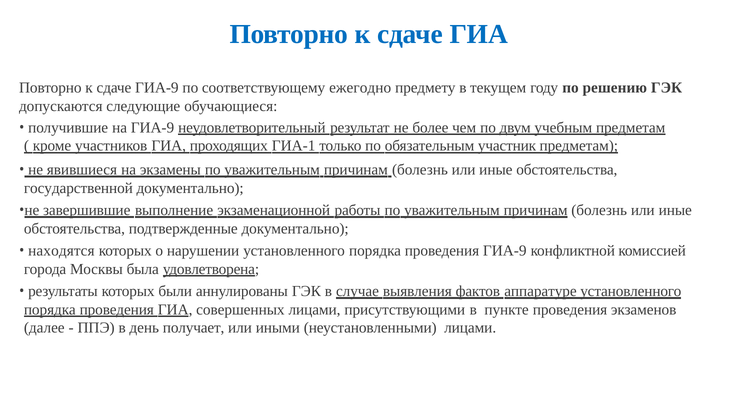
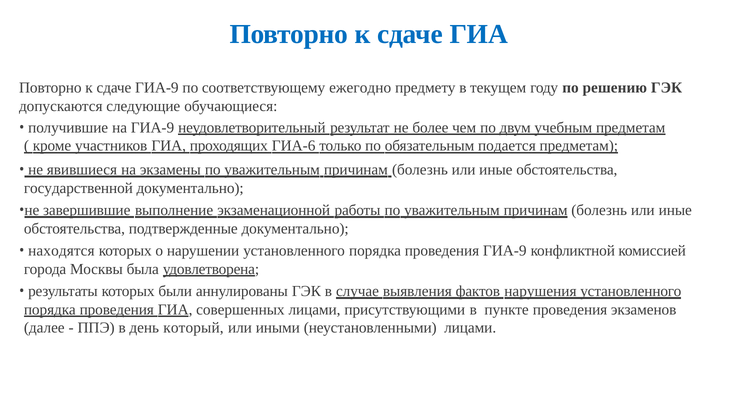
ГИА-1: ГИА-1 -> ГИА-6 (294, 146)
участник: участник -> подается (507, 146)
аппаратуре: аппаратуре -> нарушения (540, 291)
получает: получает -> который (193, 328)
